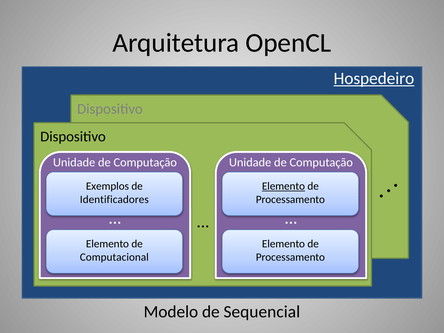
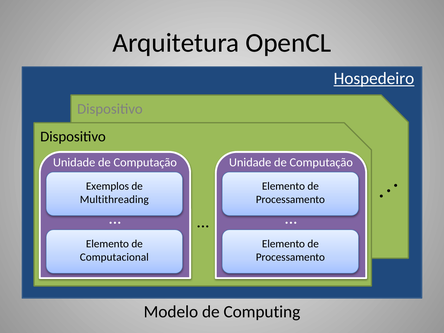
Elemento underline: present -> none (283, 186)
Identificadores: Identificadores -> Multithreading (114, 200)
Sequencial: Sequencial -> Computing (262, 312)
